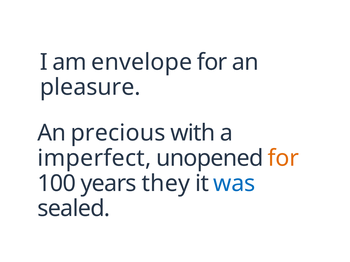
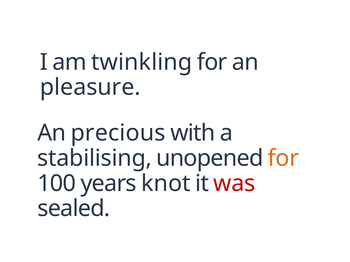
envelope: envelope -> twinkling (142, 62)
imperfect: imperfect -> stabilising (95, 158)
they: they -> knot (166, 184)
was colour: blue -> red (234, 184)
